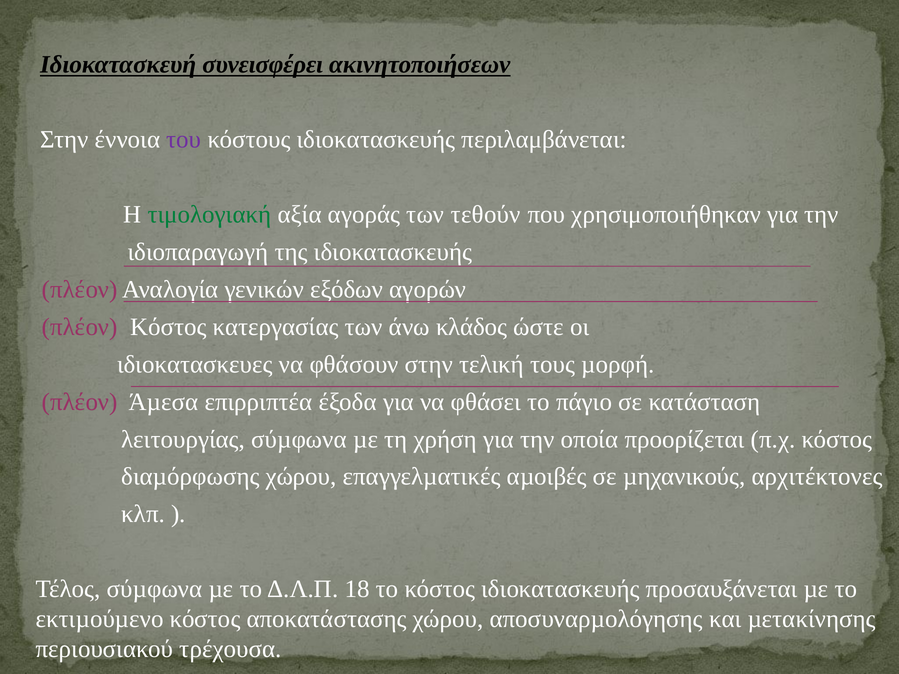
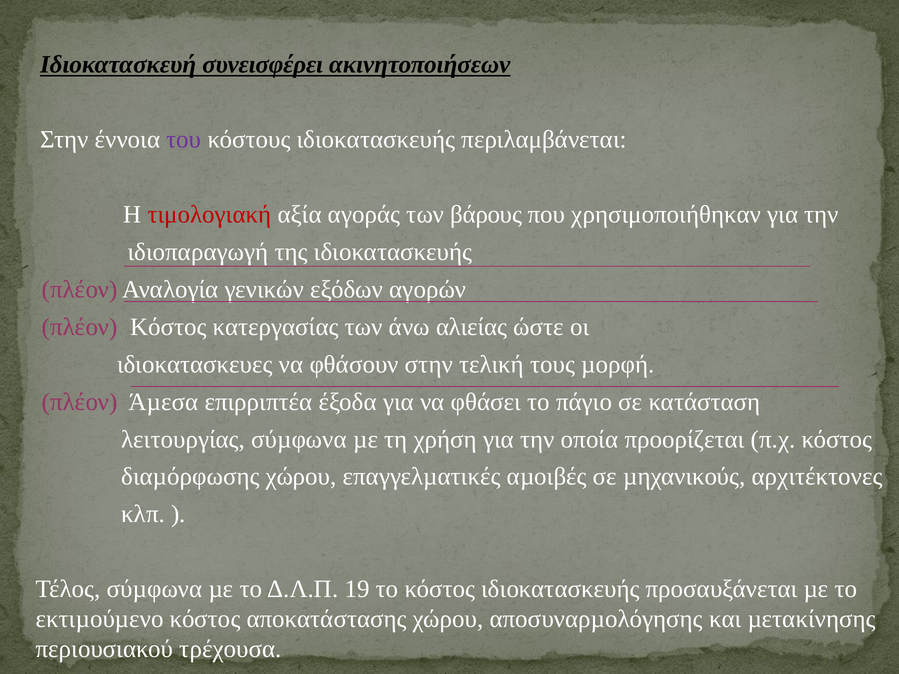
τιμολoγιακή colour: green -> red (209, 215)
τεθούν: τεθούν -> βάρους (486, 215)
κλάδος: κλάδος -> αλιείας (472, 327)
18: 18 -> 19 (357, 589)
